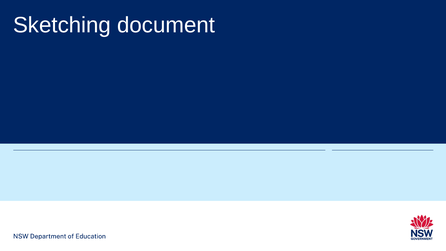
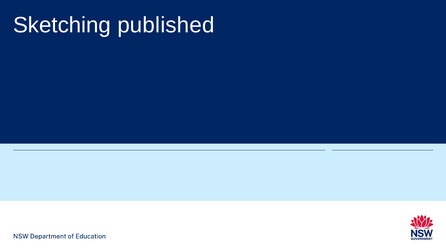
document: document -> published (166, 25)
